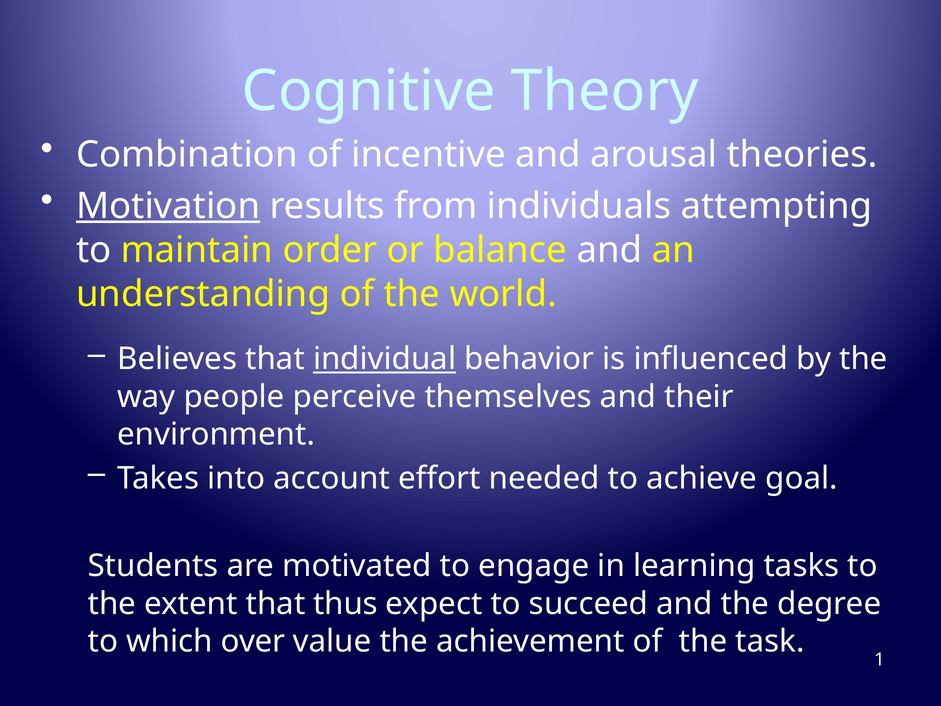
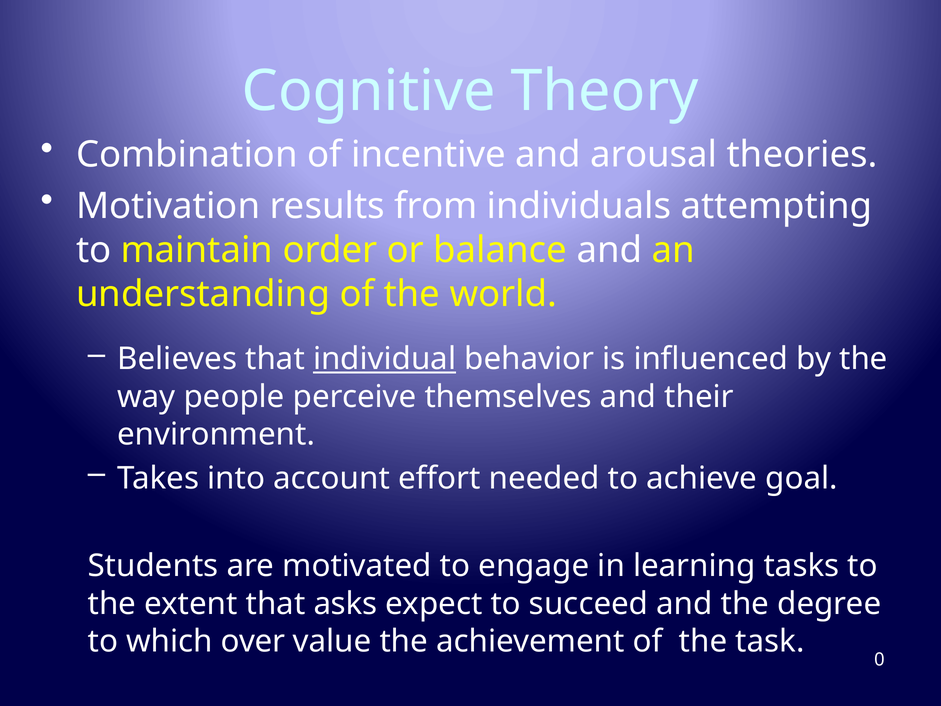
Motivation underline: present -> none (168, 206)
thus: thus -> asks (346, 604)
1: 1 -> 0 (879, 660)
